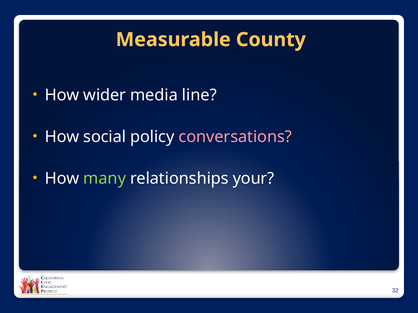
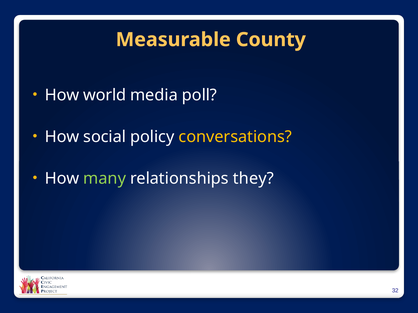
wider: wider -> world (105, 95)
line: line -> poll (199, 95)
conversations colour: pink -> yellow (235, 137)
your: your -> they (253, 179)
